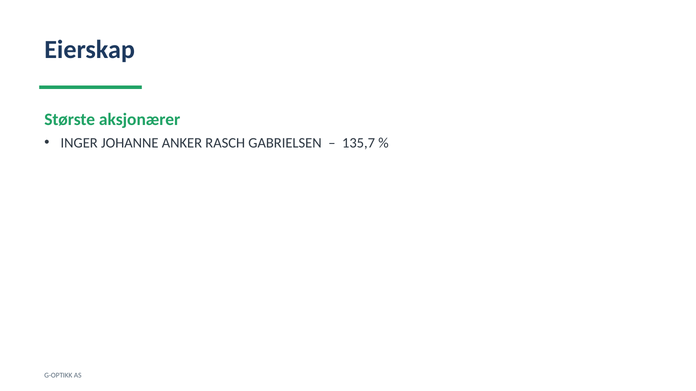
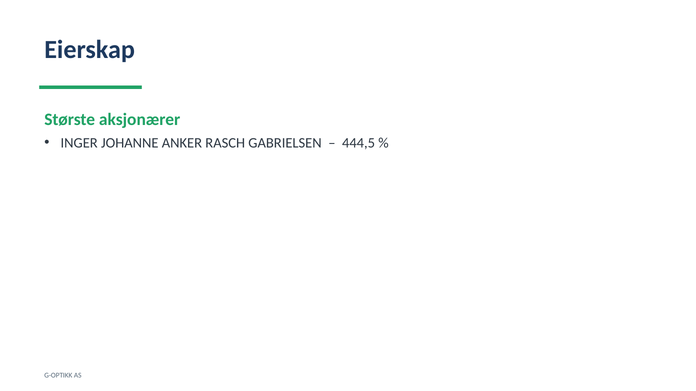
135,7: 135,7 -> 444,5 (359, 143)
